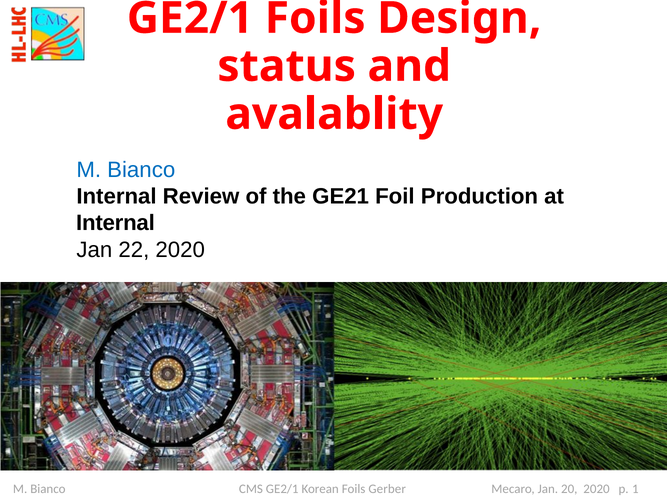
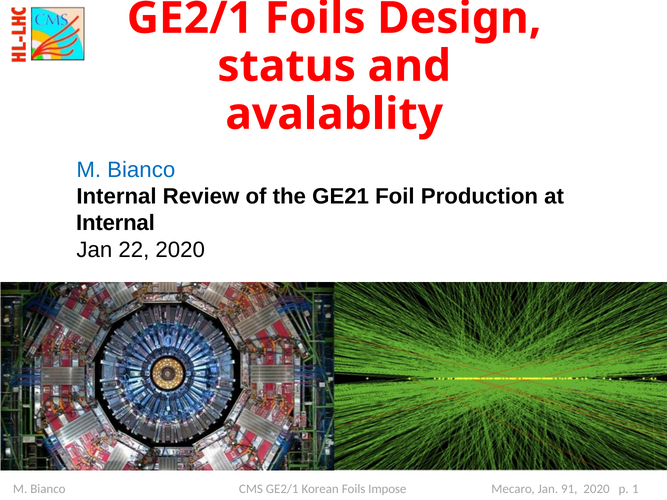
Gerber: Gerber -> Impose (387, 489)
20: 20 -> 91 (569, 489)
